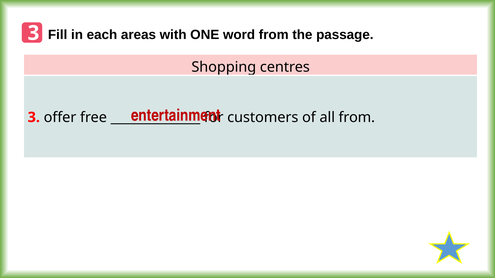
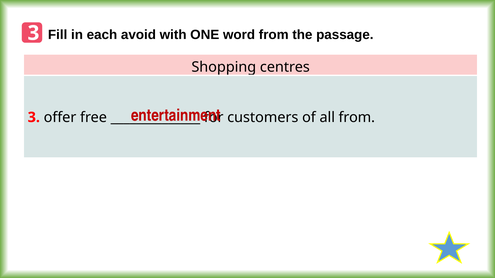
areas: areas -> avoid (138, 35)
